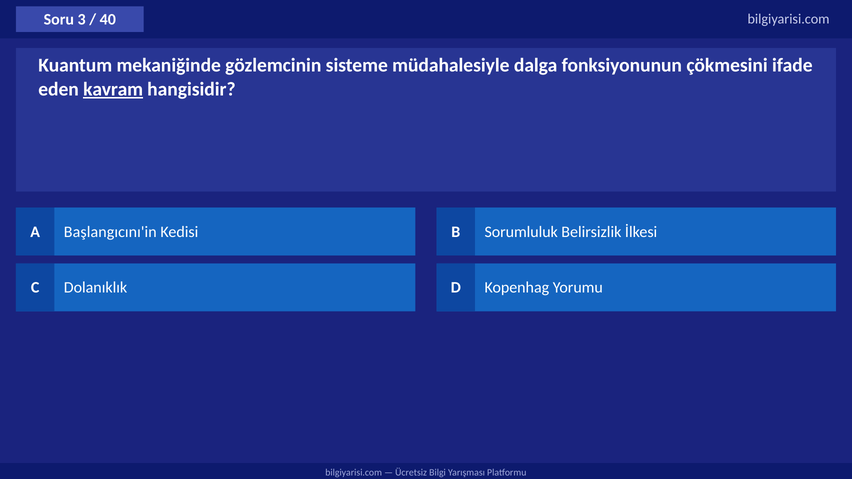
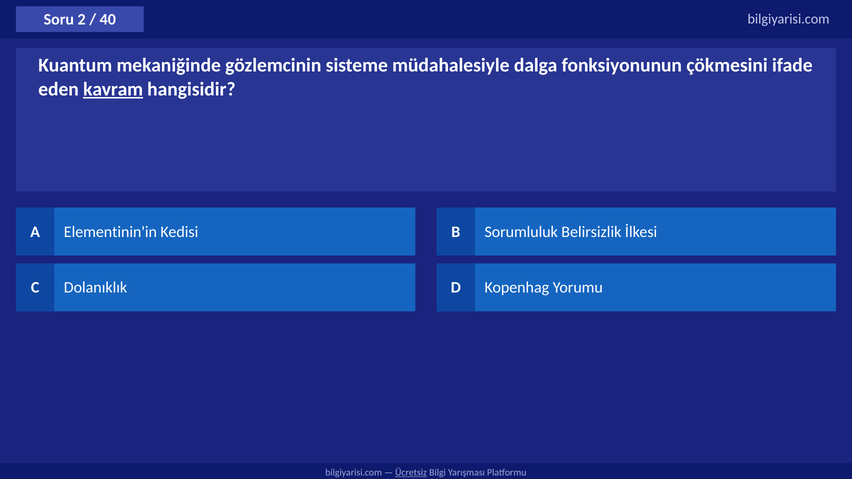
3: 3 -> 2 (82, 19)
Başlangıcını'in: Başlangıcını'in -> Elementinin'in (110, 232)
Ücretsiz underline: none -> present (411, 473)
